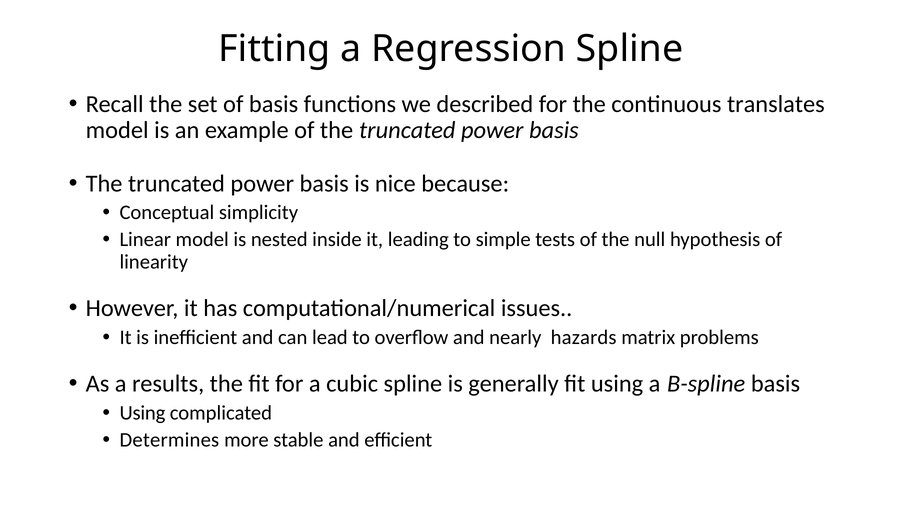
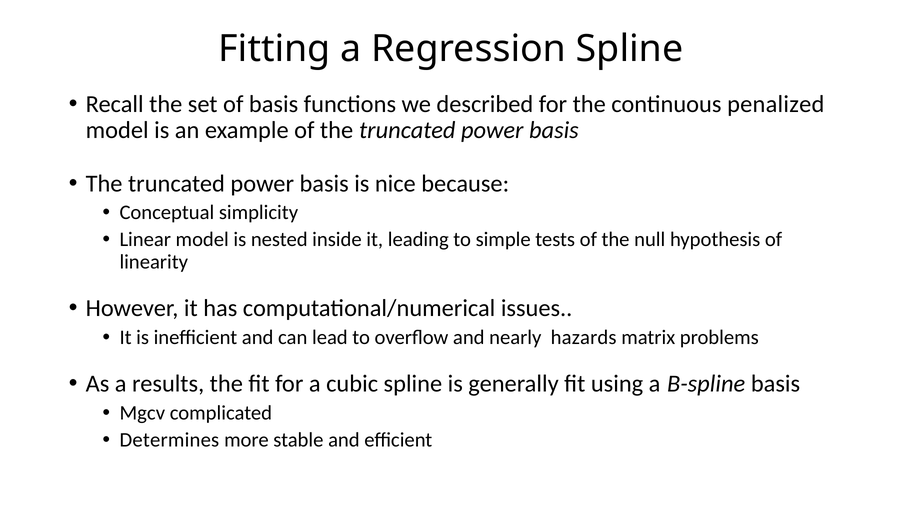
translates: translates -> penalized (776, 104)
Using: Using -> Mgcv (142, 413)
